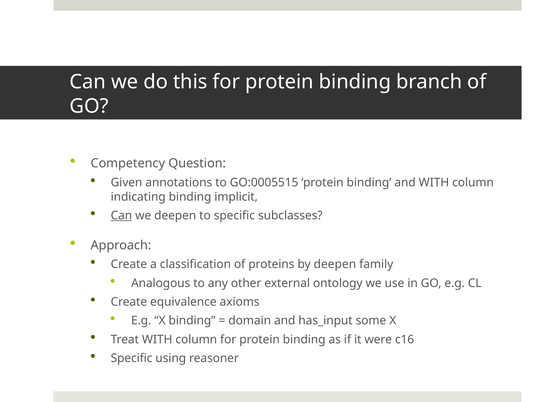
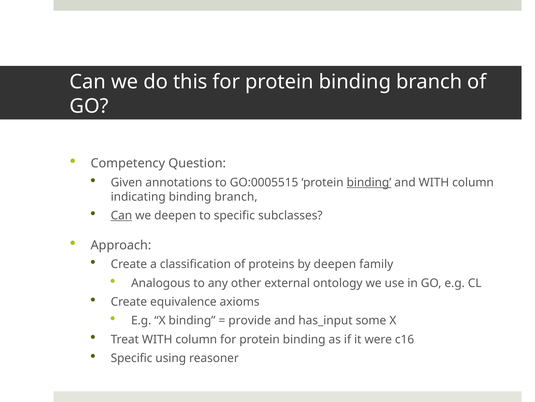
binding underline: none -> present (369, 182)
indicating binding implicit: implicit -> branch (236, 196)
domain: domain -> provide (250, 320)
